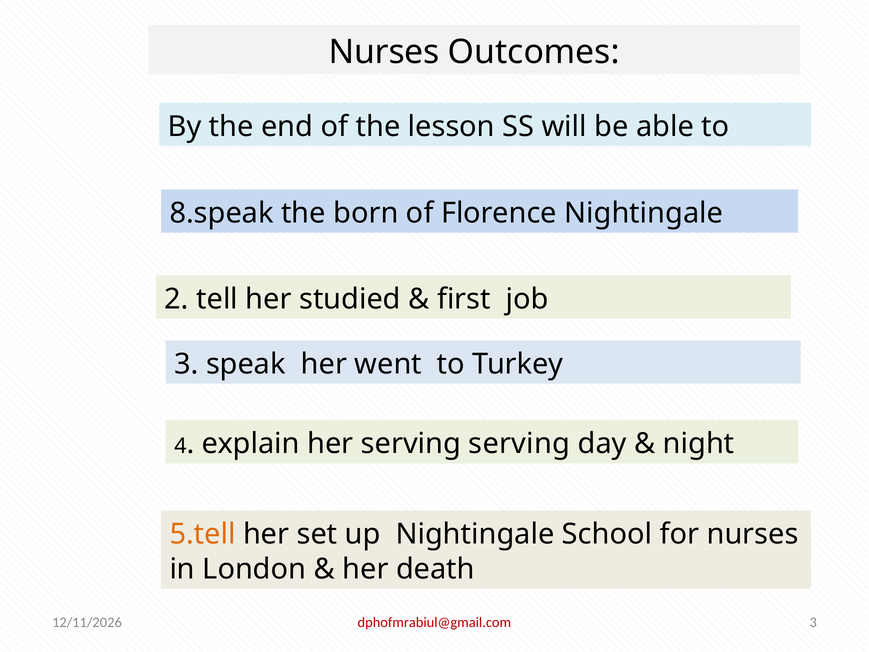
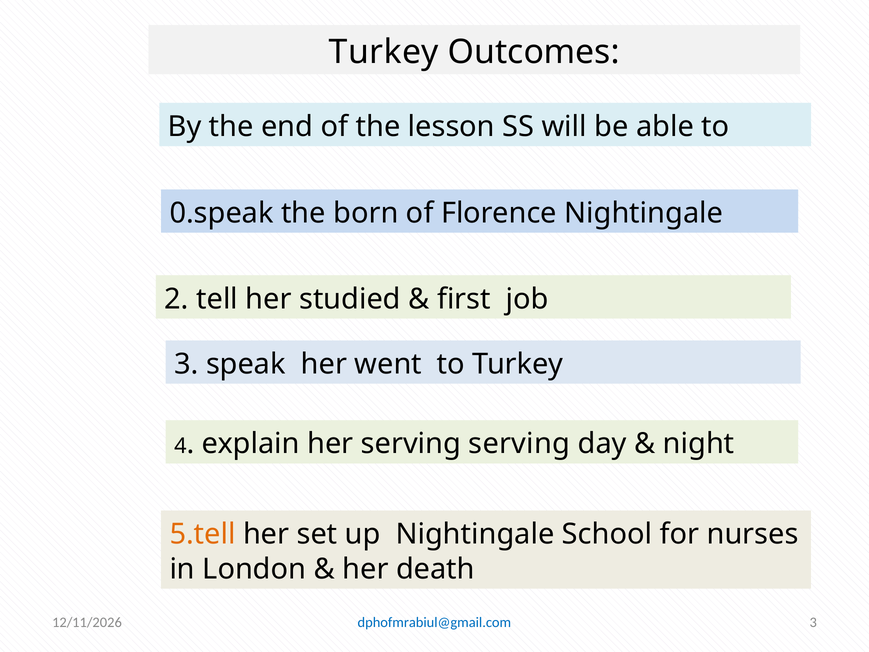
Nurses: Nurses -> Turkey (384, 52)
8.speak: 8.speak -> 0.speak (222, 213)
dphofmrabiul@gmail.com colour: red -> blue (434, 622)
